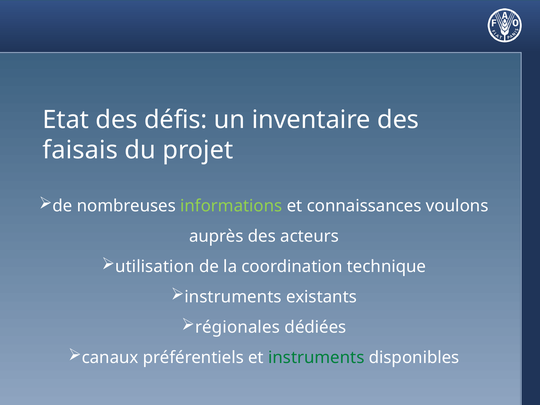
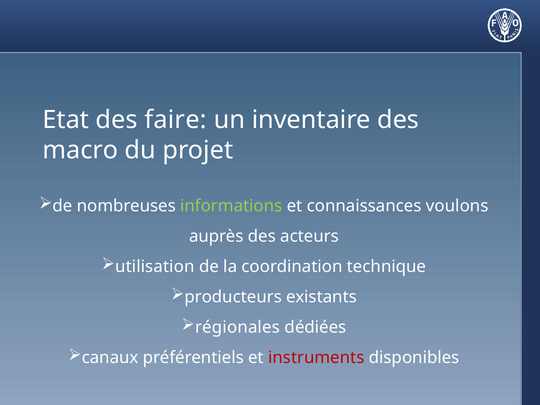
défis: défis -> faire (176, 120)
faisais: faisais -> macro (80, 150)
instruments: instruments -> producteurs (233, 297)
instruments colour: green -> red (316, 358)
